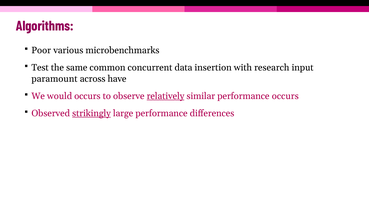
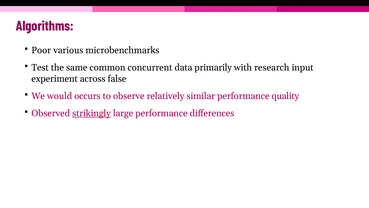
insertion: insertion -> primarily (213, 68)
paramount: paramount -> experiment (55, 79)
have: have -> false (117, 79)
relatively underline: present -> none (166, 96)
performance occurs: occurs -> quality (285, 96)
